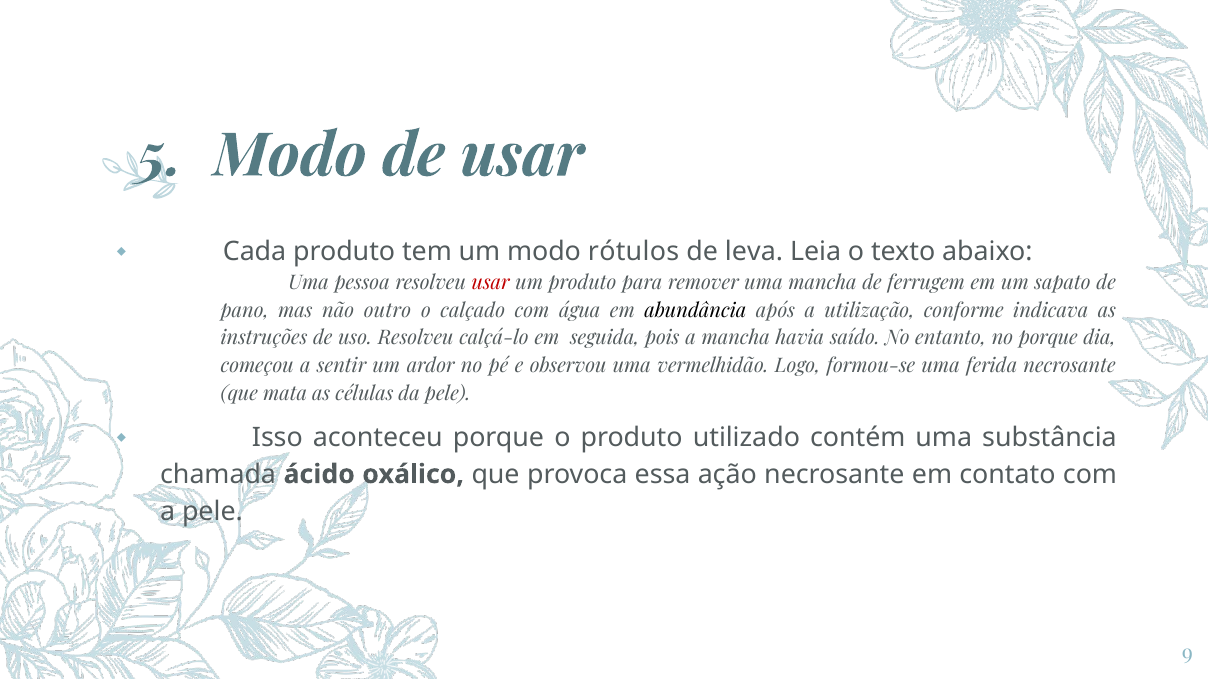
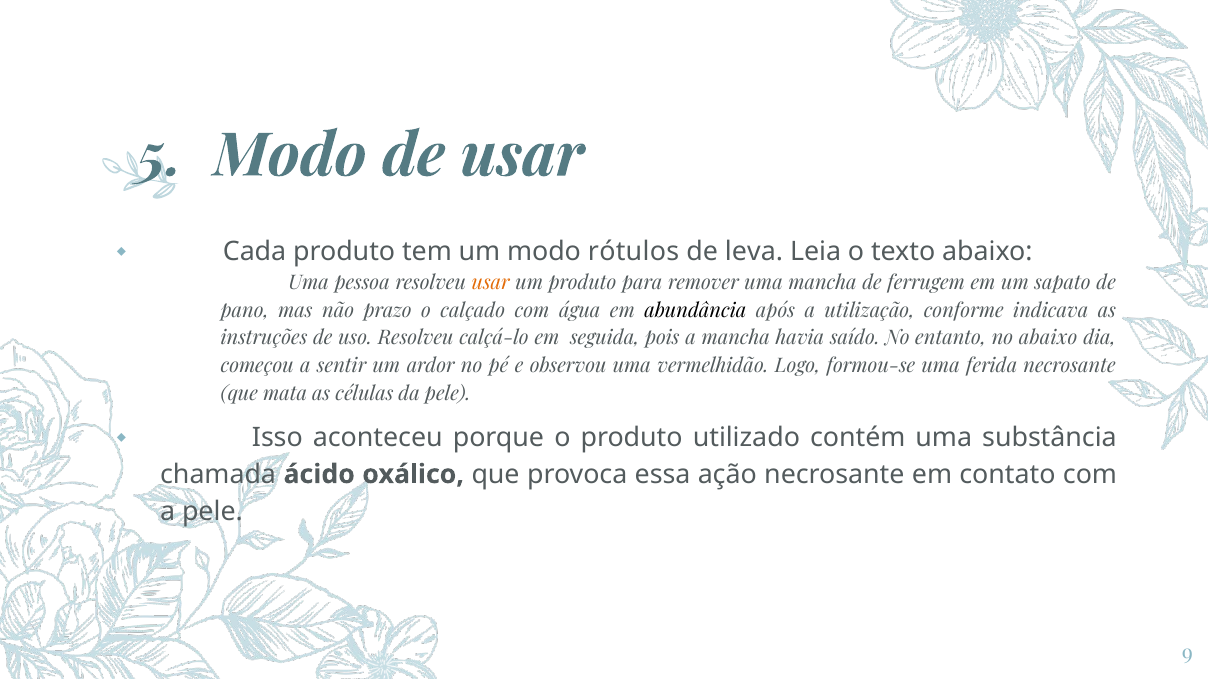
usar colour: red -> orange (491, 283)
outro: outro -> prazo (388, 311)
no porque: porque -> abaixo (1048, 339)
